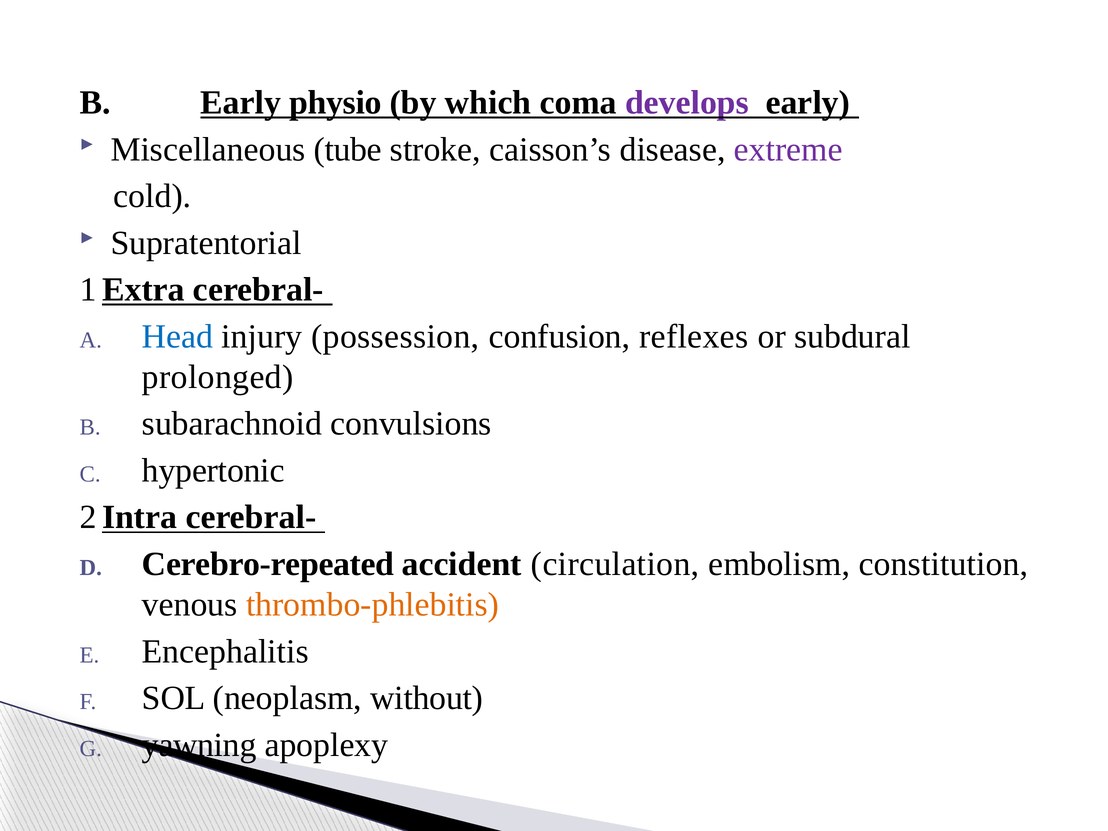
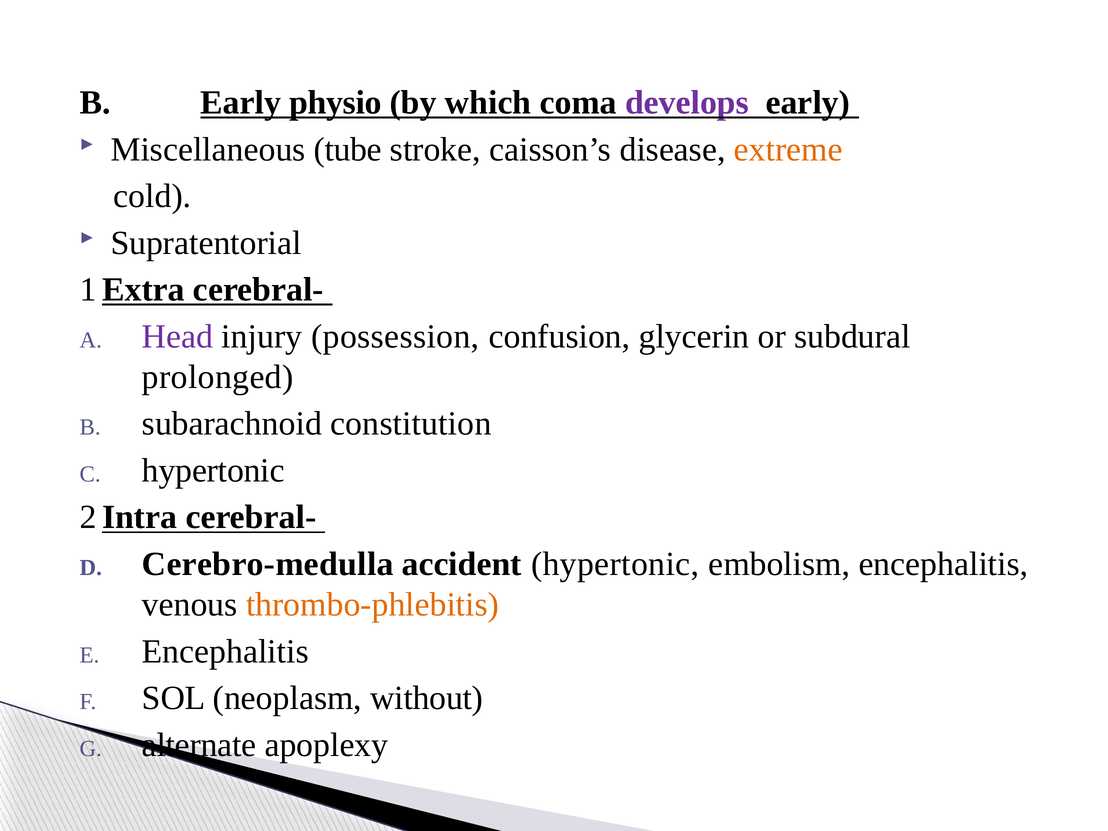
extreme colour: purple -> orange (788, 149)
Head colour: blue -> purple (178, 336)
reflexes: reflexes -> glycerin (694, 336)
convulsions: convulsions -> constitution (411, 424)
Cerebro-repeated: Cerebro-repeated -> Cerebro-medulla (268, 564)
accident circulation: circulation -> hypertonic (615, 564)
embolism constitution: constitution -> encephalitis (943, 564)
yawning: yawning -> alternate (199, 745)
